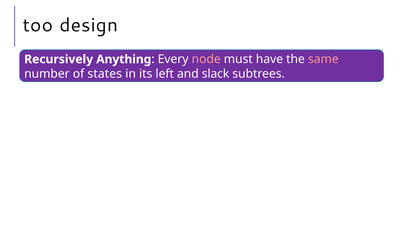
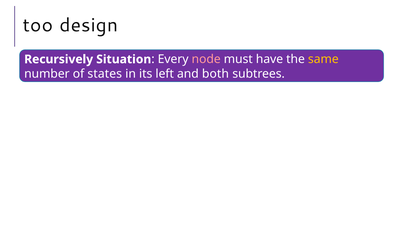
Anything: Anything -> Situation (124, 59)
same colour: pink -> yellow (323, 59)
slack: slack -> both (215, 74)
